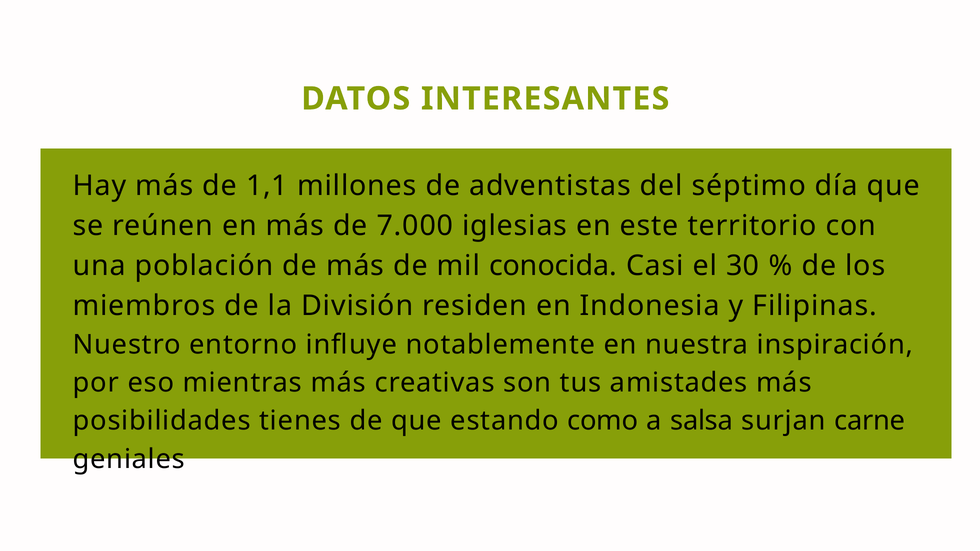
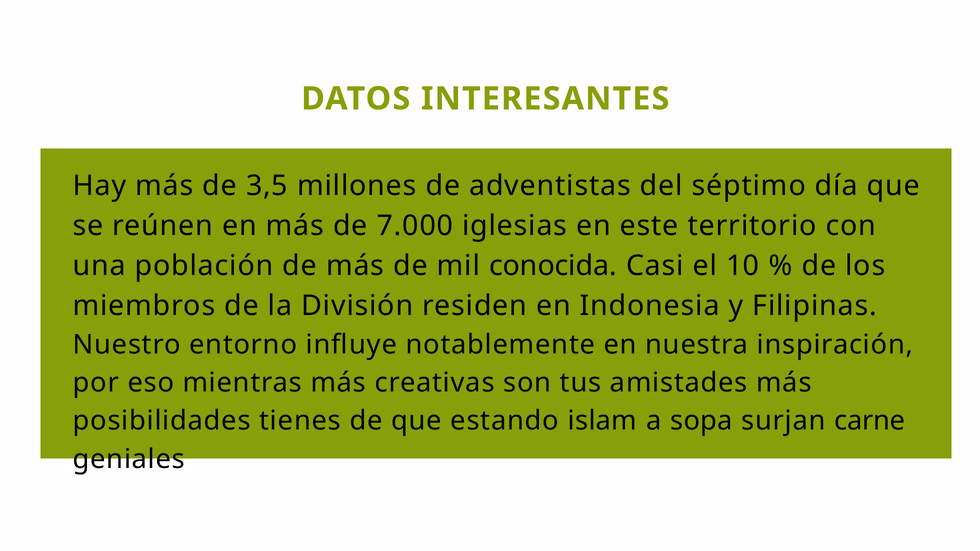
1,1: 1,1 -> 3,5 (267, 186)
30: 30 -> 10 (743, 266)
como: como -> islam (602, 421)
salsa: salsa -> sopa (701, 421)
